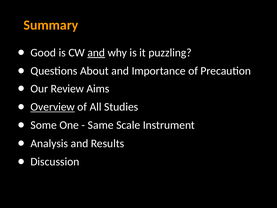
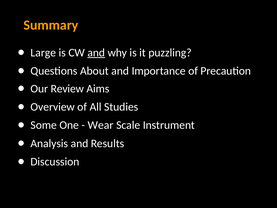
Good: Good -> Large (43, 53)
Overview underline: present -> none (53, 107)
Same: Same -> Wear (101, 125)
